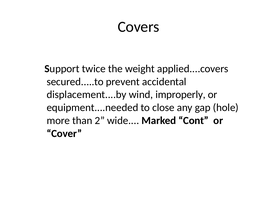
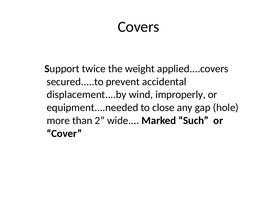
Cont: Cont -> Such (194, 120)
